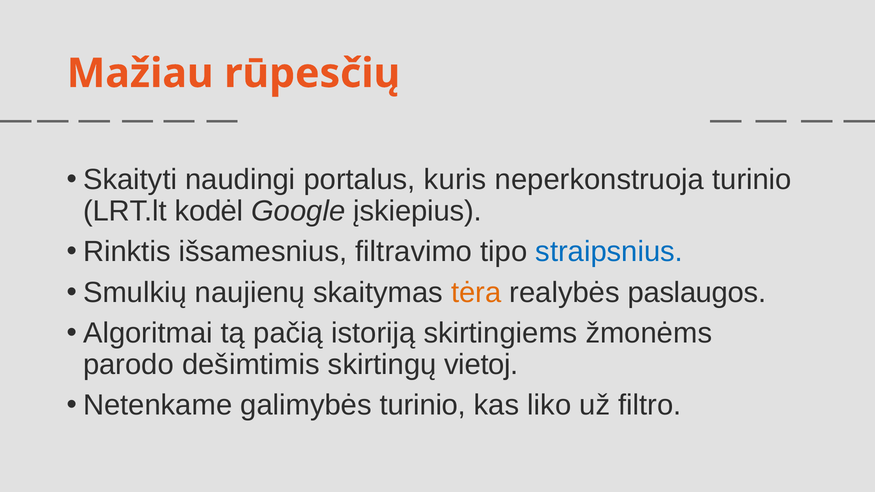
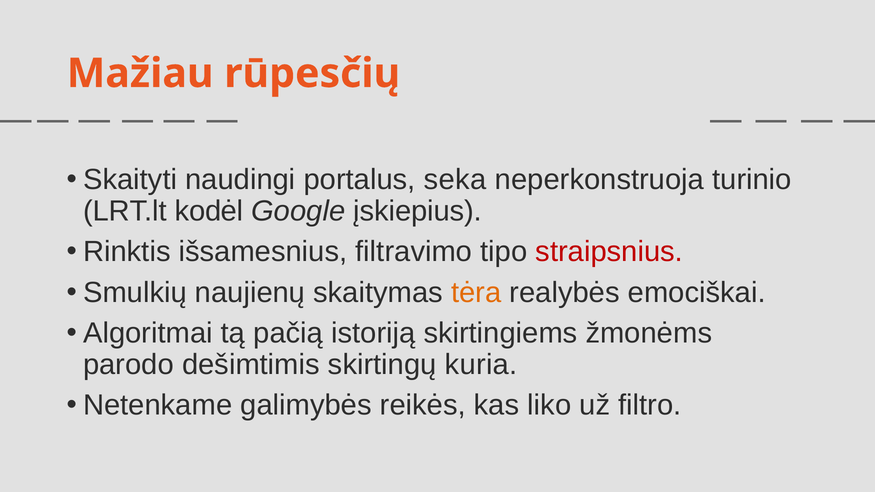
kuris: kuris -> seka (455, 180)
straipsnius colour: blue -> red (609, 252)
paslaugos: paslaugos -> emociškai (697, 293)
vietoj: vietoj -> kuria (481, 365)
galimybės turinio: turinio -> reikės (423, 405)
